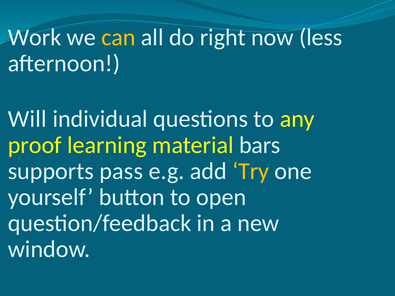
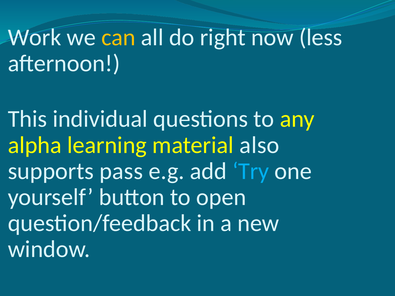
Will: Will -> This (27, 119)
proof: proof -> alpha (35, 145)
bars: bars -> also (259, 145)
Try colour: yellow -> light blue (251, 171)
